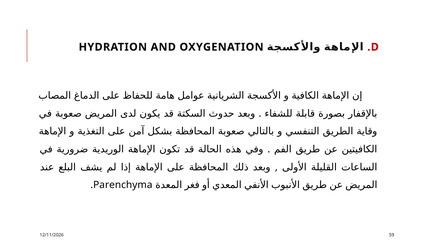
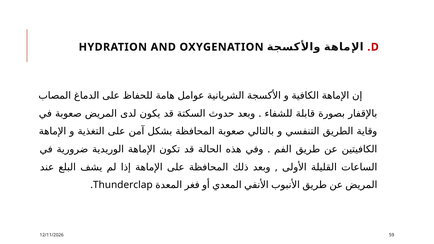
Parenchyma: Parenchyma -> Thunderclap (123, 185)
